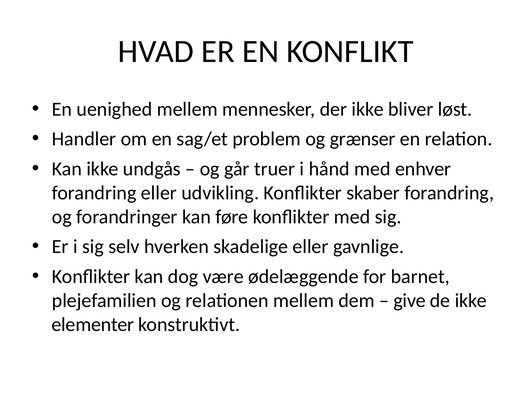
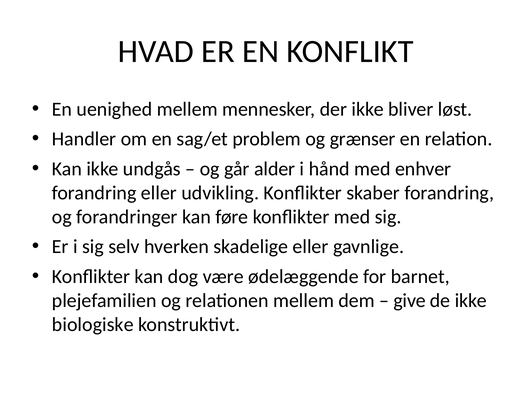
truer: truer -> alder (275, 169)
elementer: elementer -> biologiske (93, 324)
